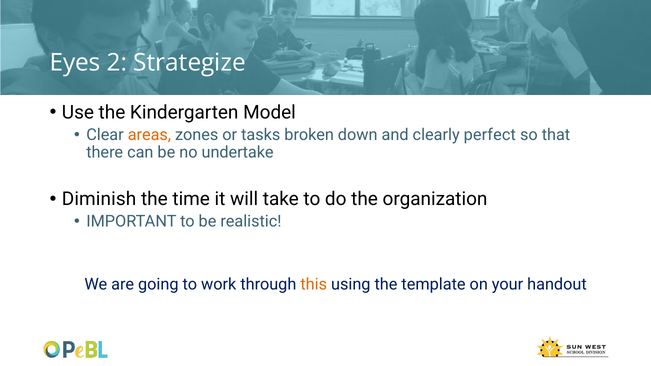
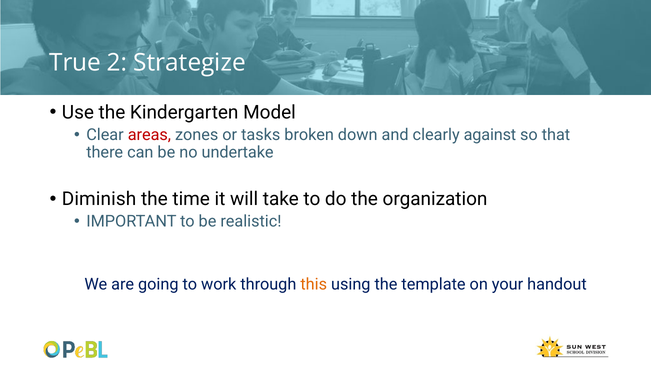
Eyes: Eyes -> True (75, 63)
areas colour: orange -> red (149, 135)
perfect: perfect -> against (490, 135)
